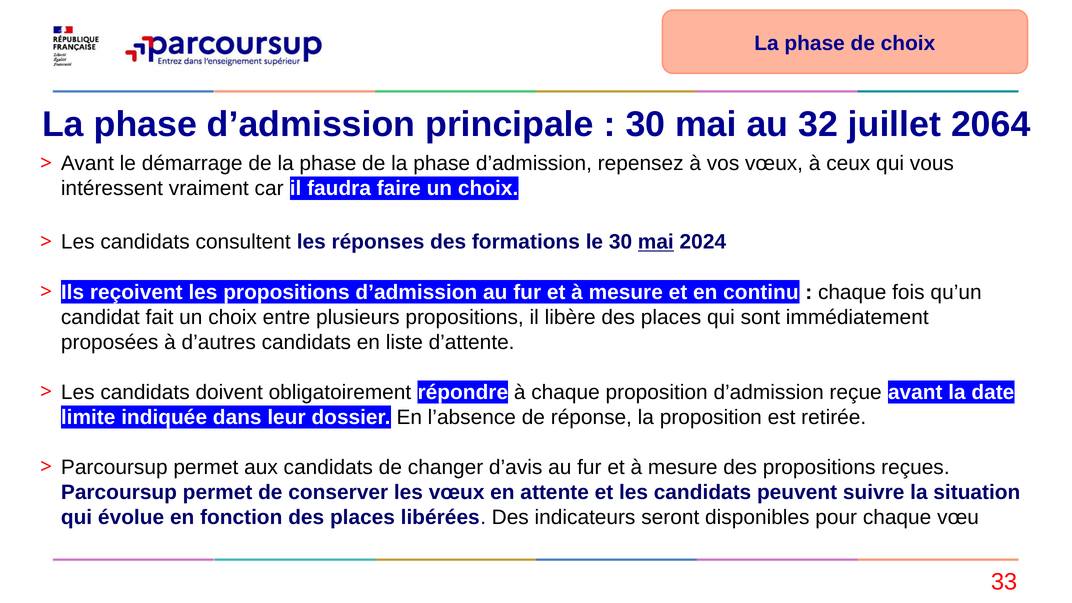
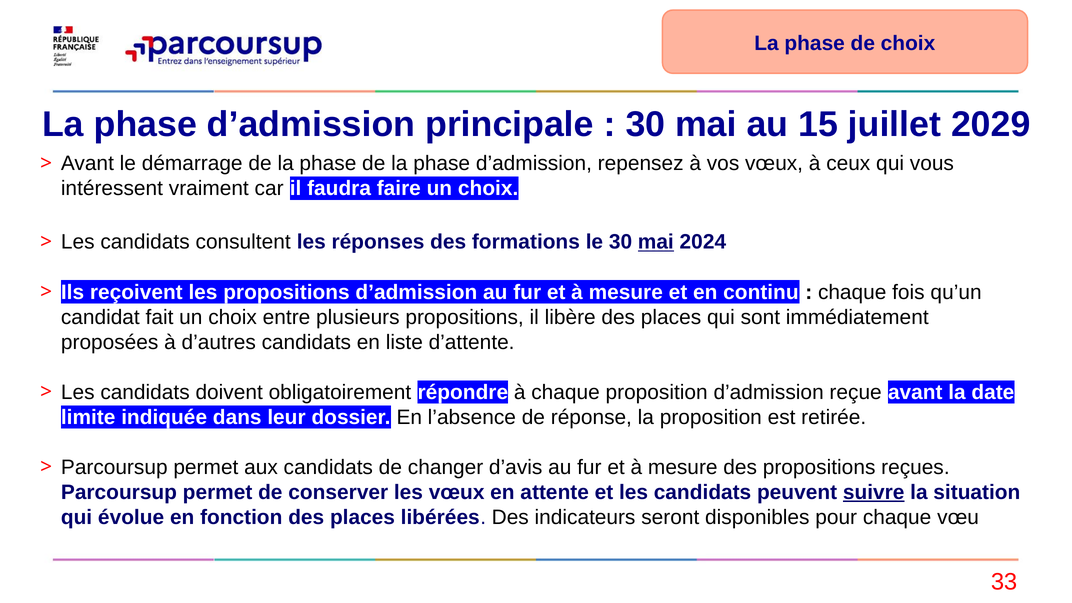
32: 32 -> 15 (818, 125)
2064: 2064 -> 2029 (991, 125)
suivre underline: none -> present (874, 492)
